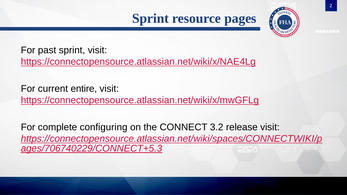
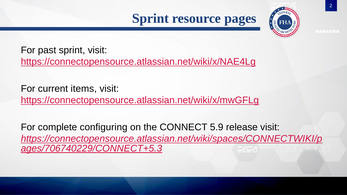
entire: entire -> items (84, 89)
3.2: 3.2 -> 5.9 (217, 127)
